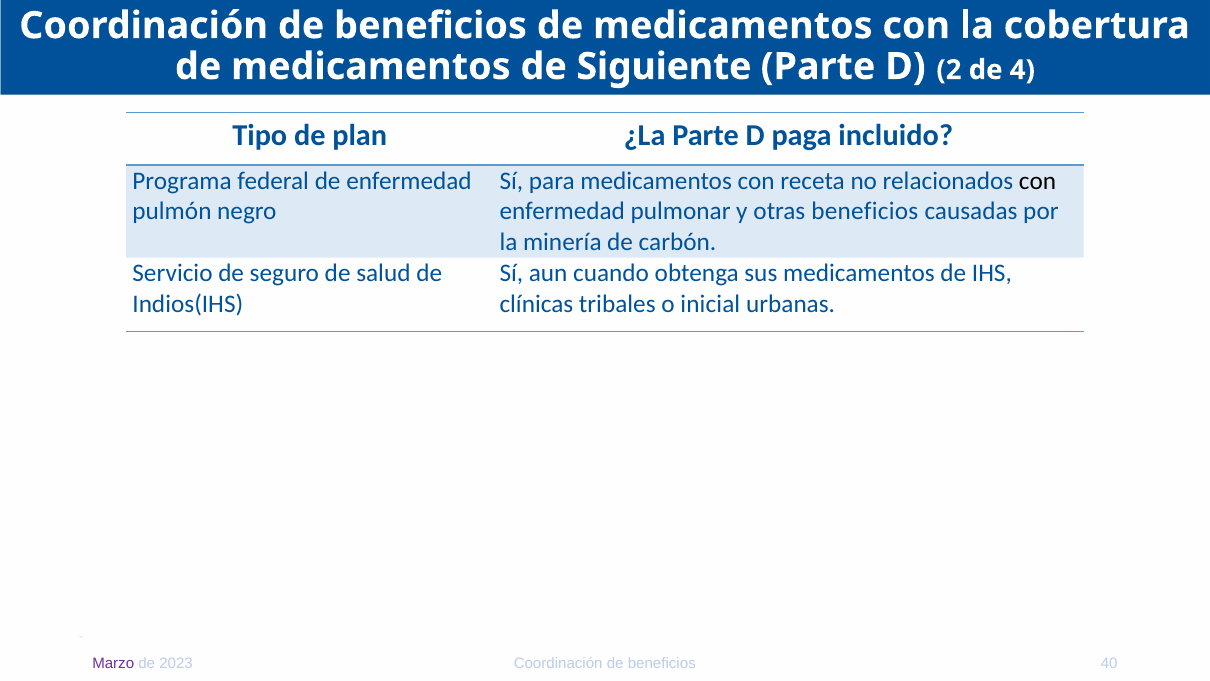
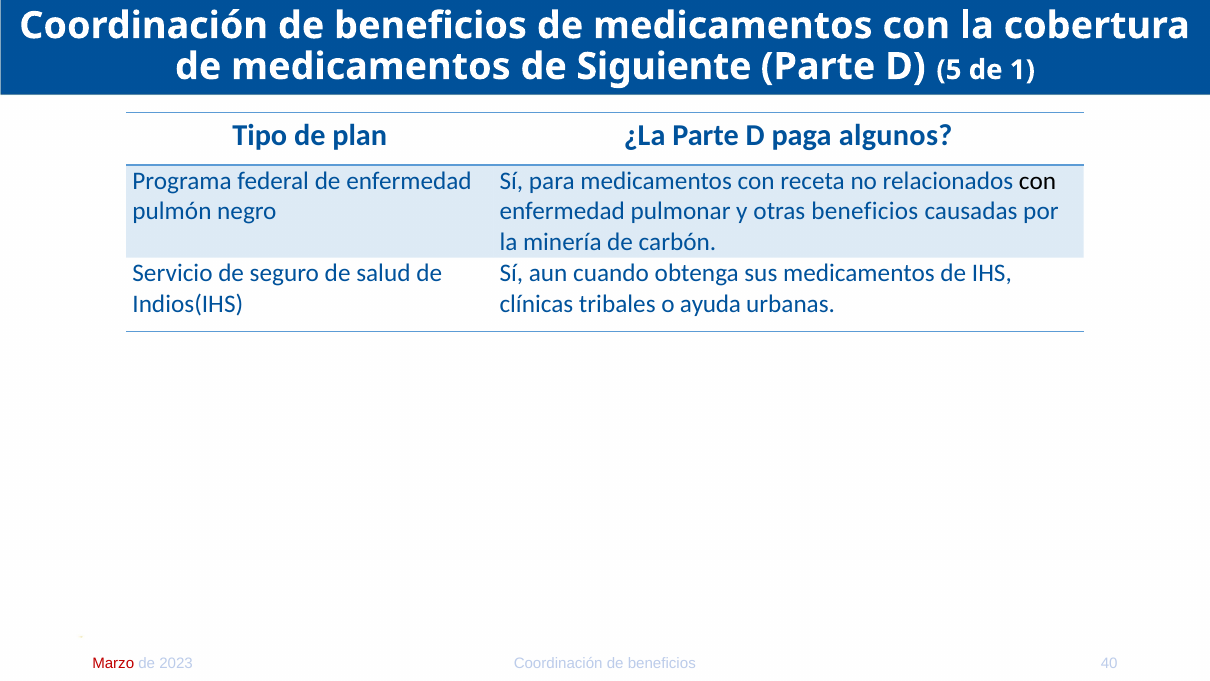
2: 2 -> 5 (949, 70)
4: 4 -> 1 (1022, 70)
incluido: incluido -> algunos (896, 136)
inicial: inicial -> ayuda (711, 304)
Marzo colour: purple -> red (113, 663)
